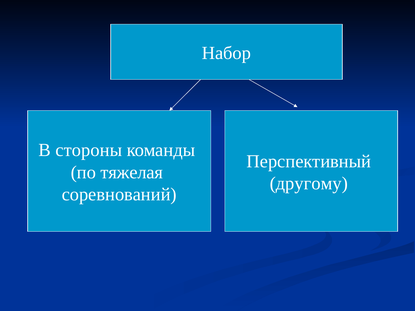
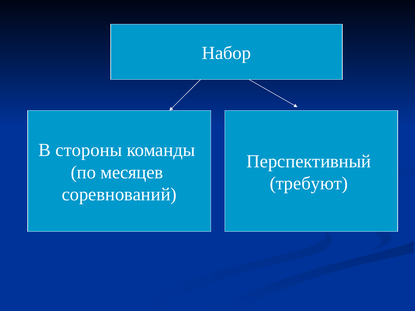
тяжелая: тяжелая -> месяцев (132, 172)
другому: другому -> требуют (309, 184)
